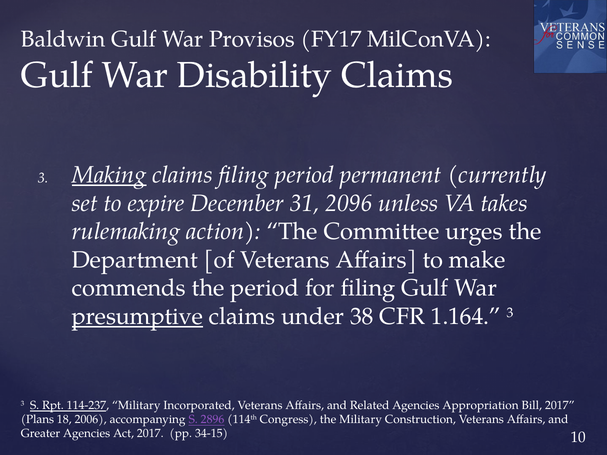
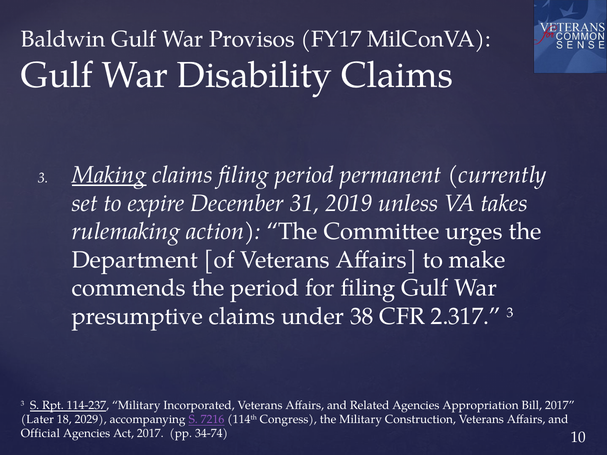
2096: 2096 -> 2019 (349, 204)
presumptive underline: present -> none (137, 317)
1.164: 1.164 -> 2.317 (466, 317)
Plans: Plans -> Later (37, 420)
2006: 2006 -> 2029 (91, 420)
2896: 2896 -> 7216 (213, 420)
Greater: Greater -> Official (40, 434)
34-15: 34-15 -> 34-74 (211, 434)
